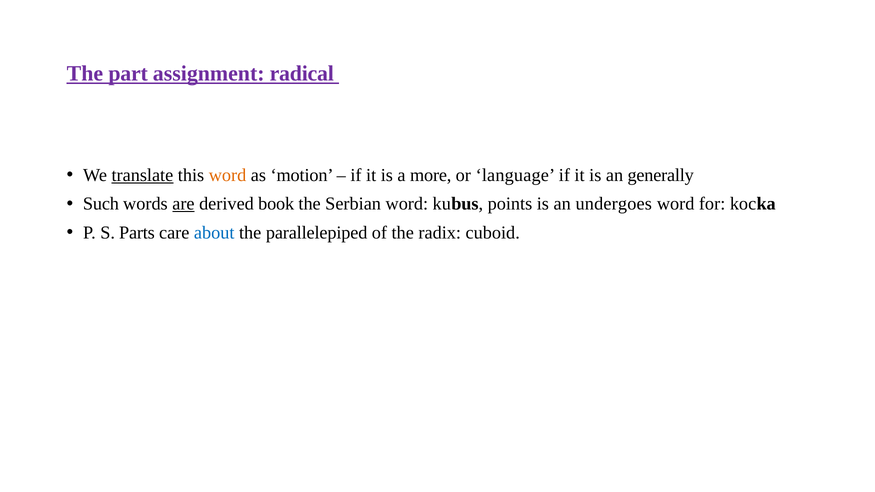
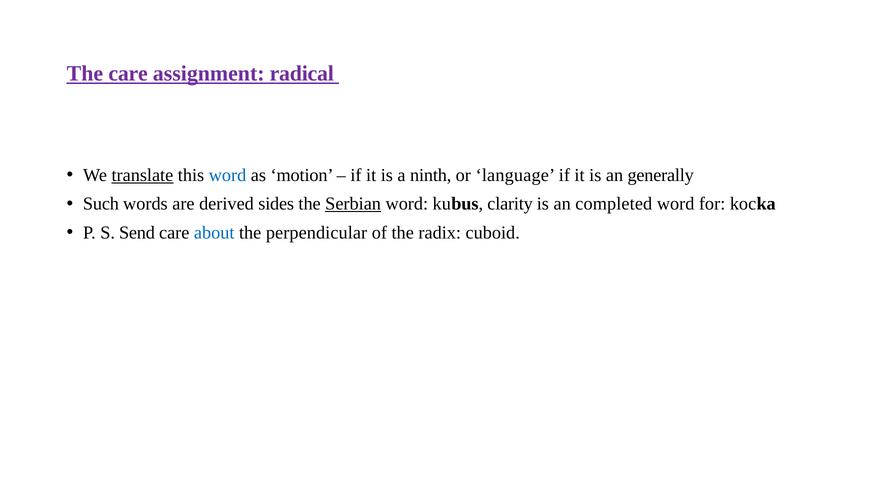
The part: part -> care (128, 74)
word colour: orange -> blue (228, 175)
more: more -> ninth (431, 175)
are underline: present -> none (183, 204)
book: book -> sides (276, 204)
Serbian underline: none -> present (353, 204)
points: points -> clarity (510, 204)
undergoes: undergoes -> completed (614, 204)
Parts: Parts -> Send (137, 233)
parallelepiped: parallelepiped -> perpendicular (317, 233)
